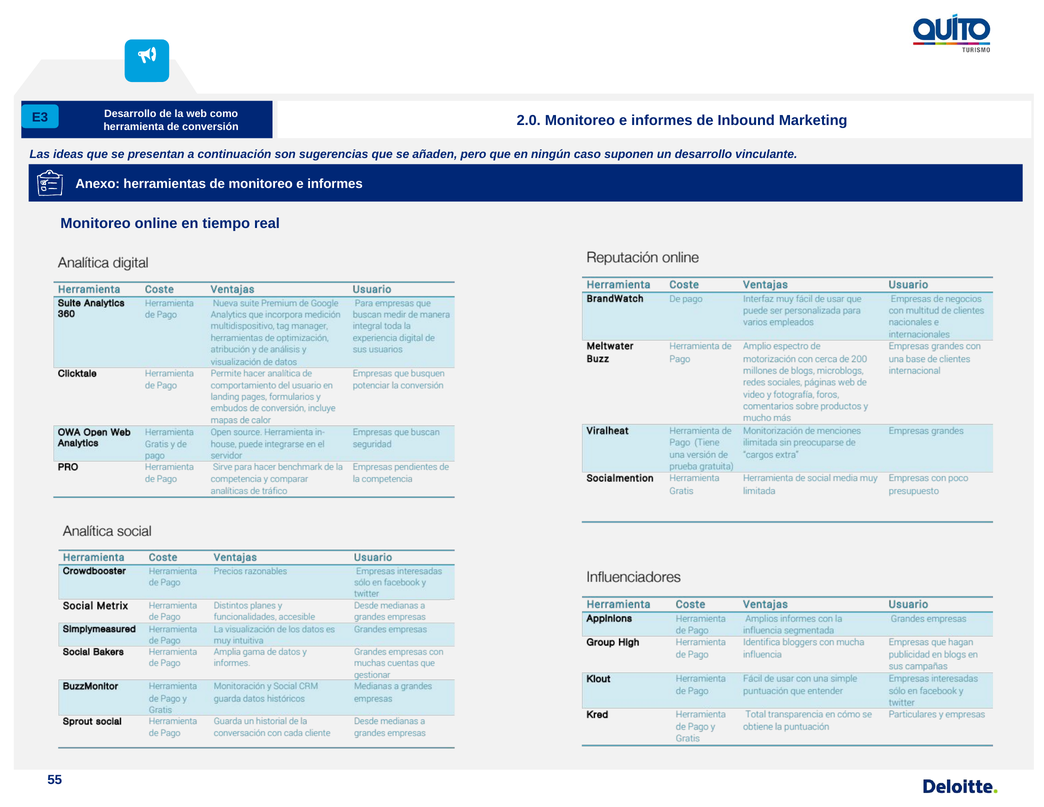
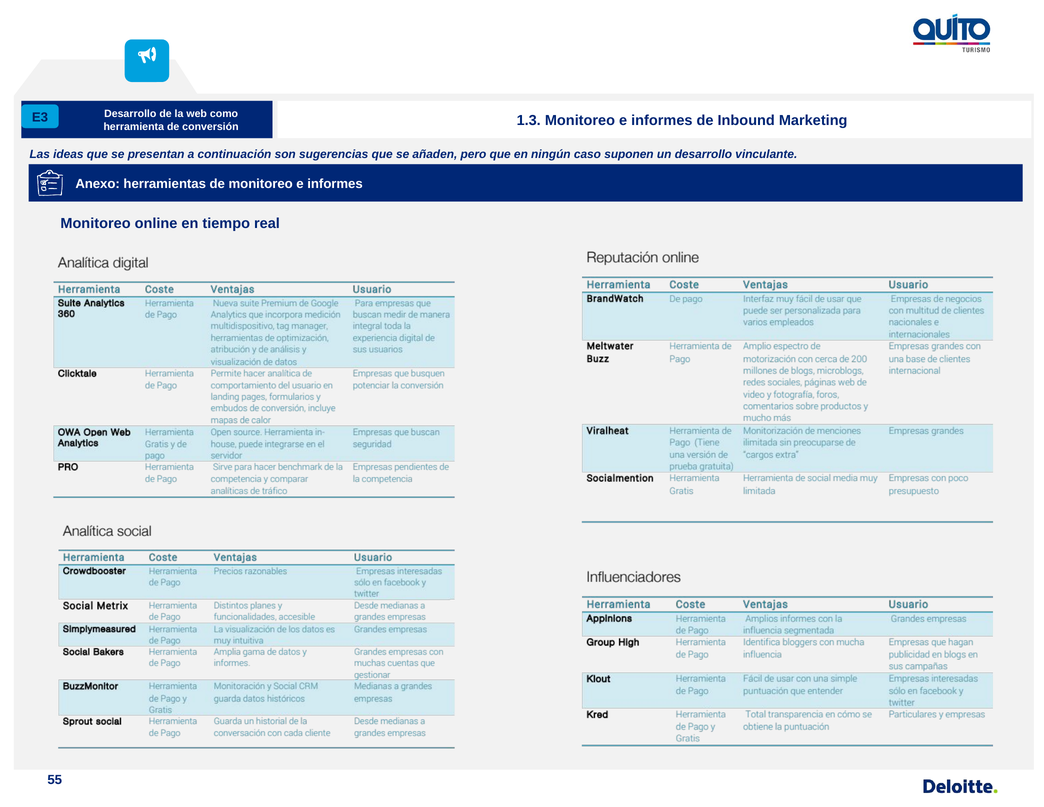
2.0: 2.0 -> 1.3 (529, 121)
